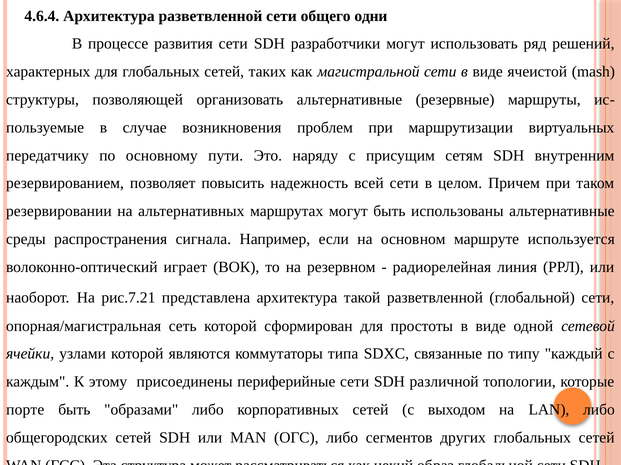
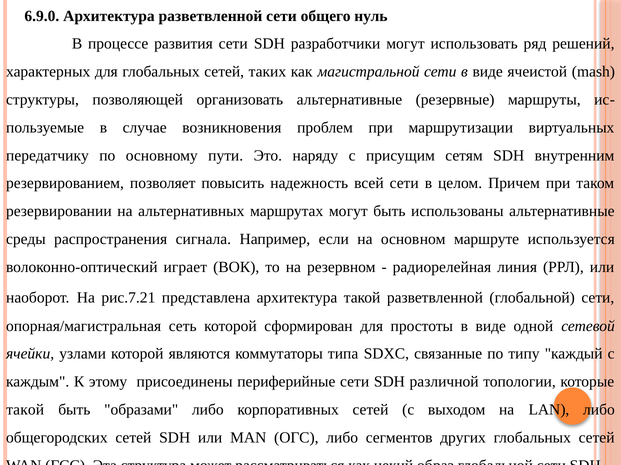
4.6.4: 4.6.4 -> 6.9.0 (42, 16)
одни: одни -> нуль (371, 16)
порте: порте -> такой (25, 410)
